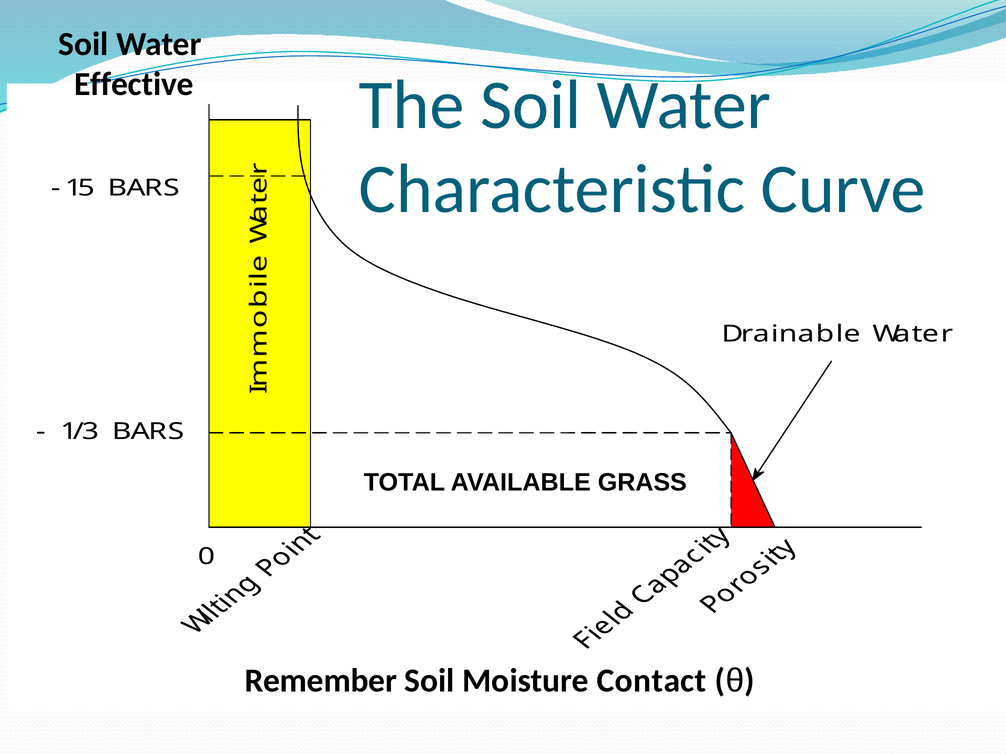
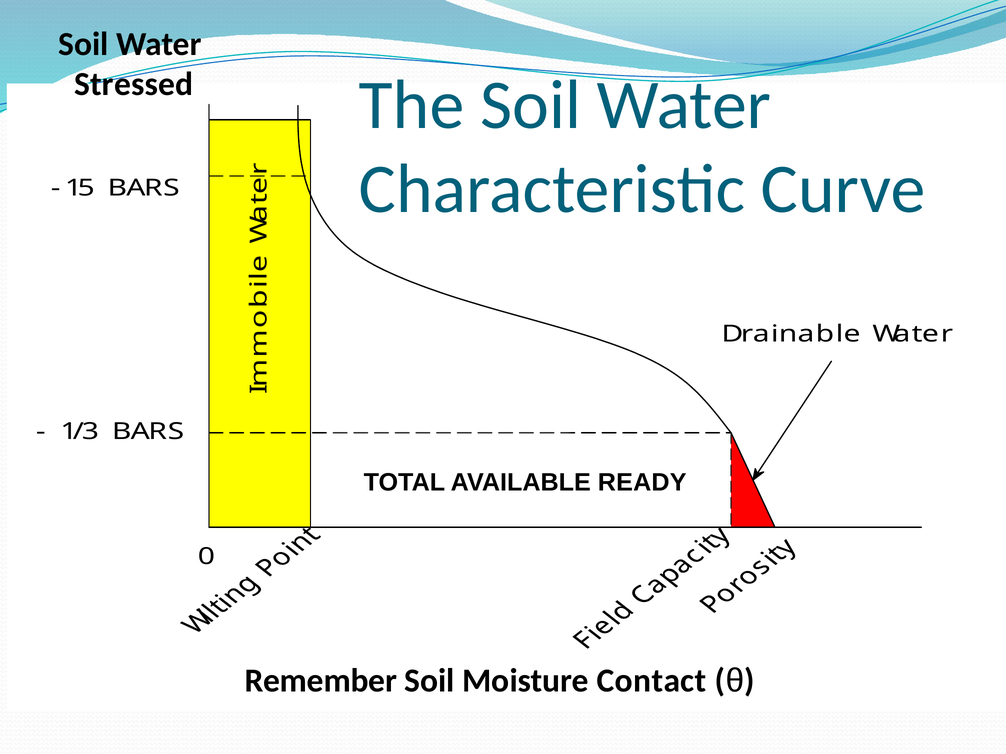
Effective: Effective -> Stressed (134, 84)
GRASS: GRASS -> READY (642, 483)
